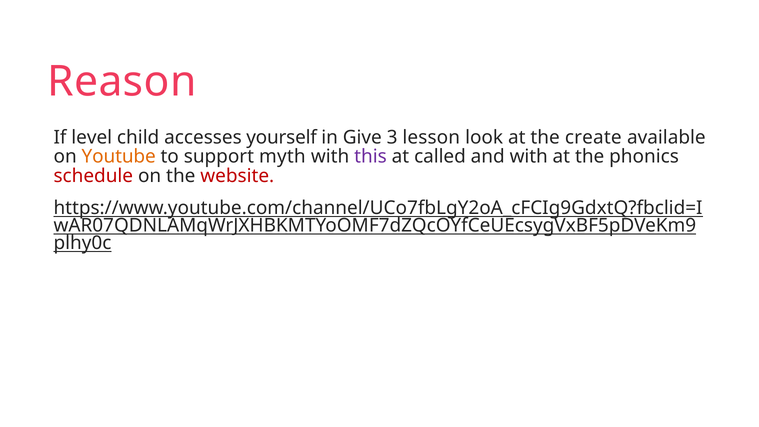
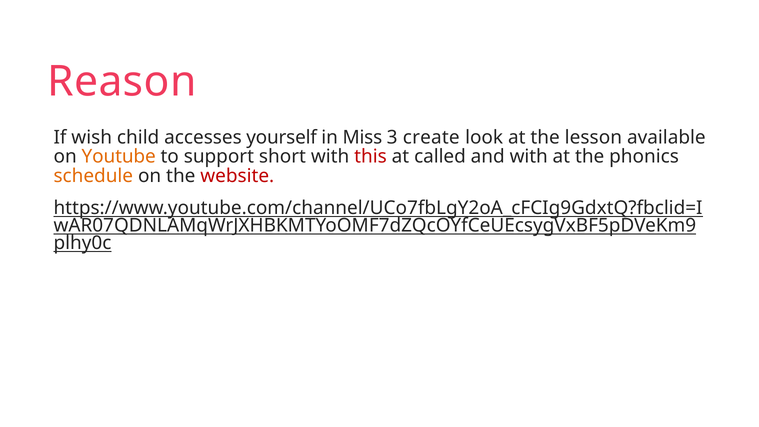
level: level -> wish (92, 137)
Give: Give -> Miss (362, 137)
lesson: lesson -> create (431, 137)
create: create -> lesson (593, 137)
myth: myth -> short (282, 157)
this colour: purple -> red (370, 157)
schedule colour: red -> orange (93, 176)
